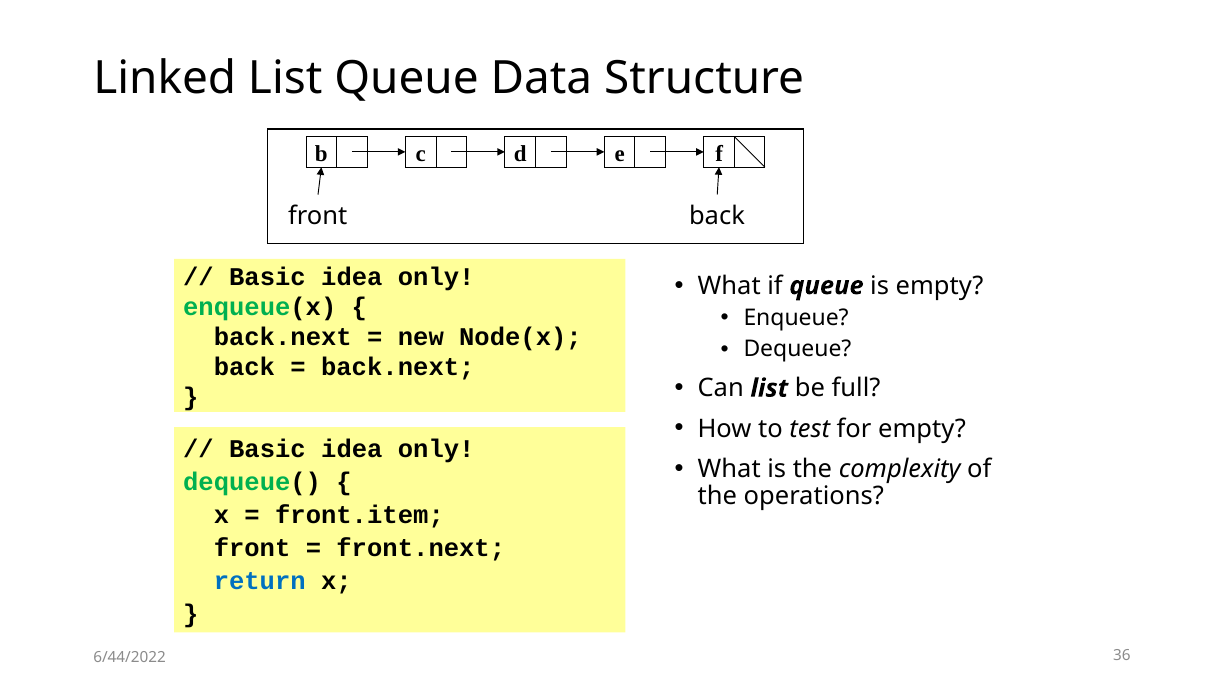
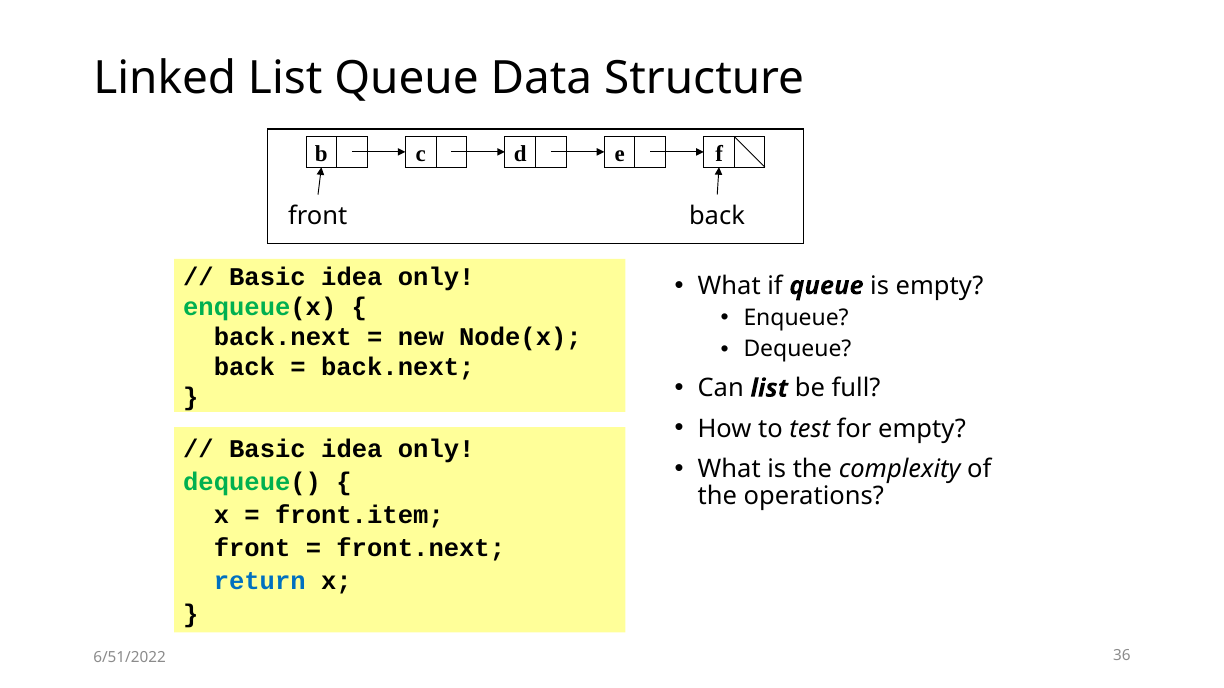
6/44/2022: 6/44/2022 -> 6/51/2022 (130, 657)
